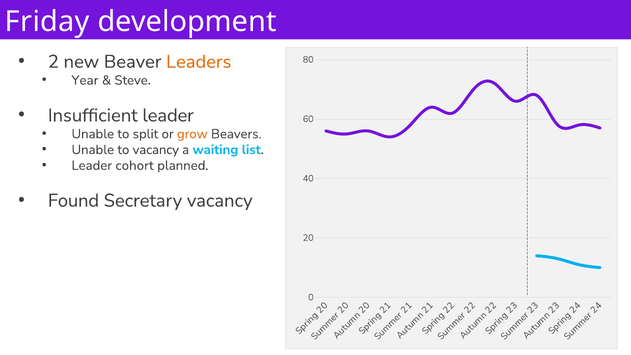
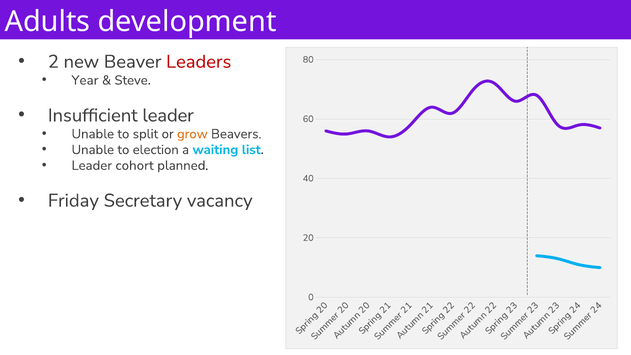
Friday: Friday -> Adults (47, 22)
Leaders colour: orange -> red (199, 62)
to vacancy: vacancy -> election (156, 150)
Found: Found -> Friday (73, 201)
